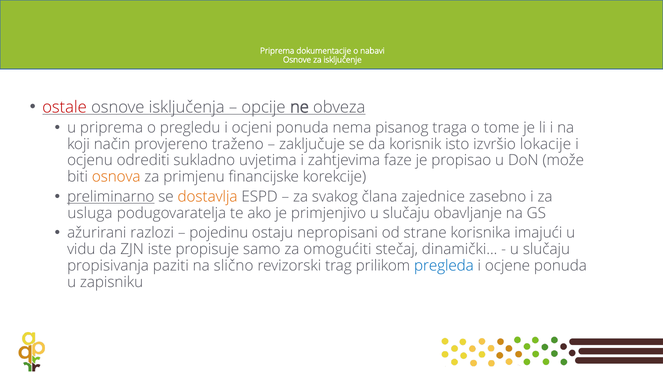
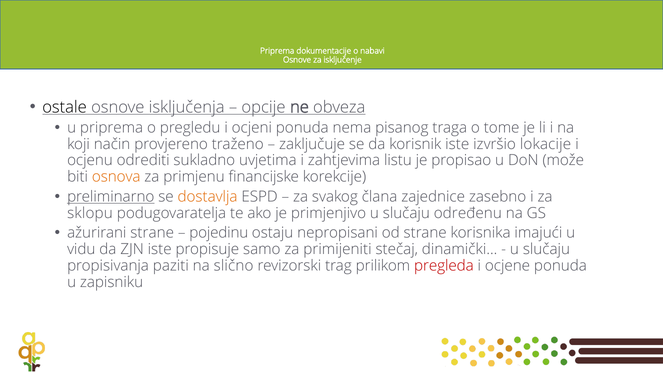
ostale colour: red -> black (65, 107)
korisnik isto: isto -> iste (457, 144)
faze: faze -> listu (398, 160)
usluga: usluga -> sklopu (90, 213)
obavljanje: obavljanje -> određenu (468, 213)
ažurirani razlozi: razlozi -> strane (152, 233)
omogućiti: omogućiti -> primijeniti (337, 249)
pregleda colour: blue -> red (444, 266)
